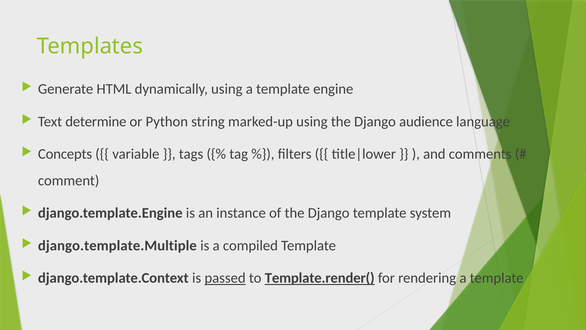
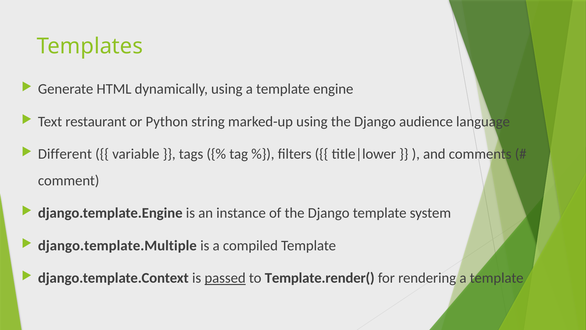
determine: determine -> restaurant (96, 121)
Concepts: Concepts -> Different (65, 154)
Template.render( underline: present -> none (320, 278)
